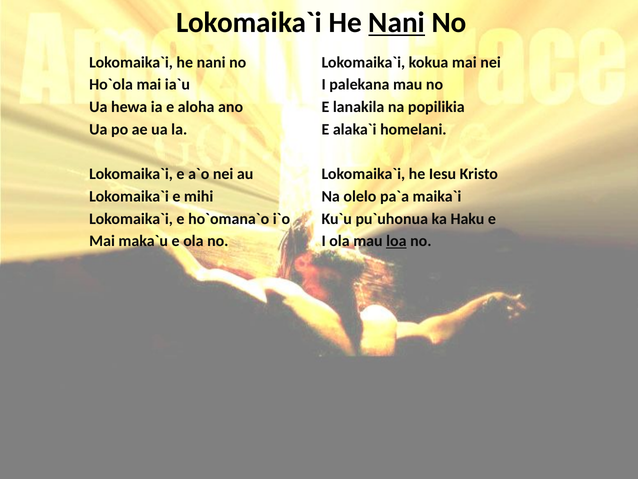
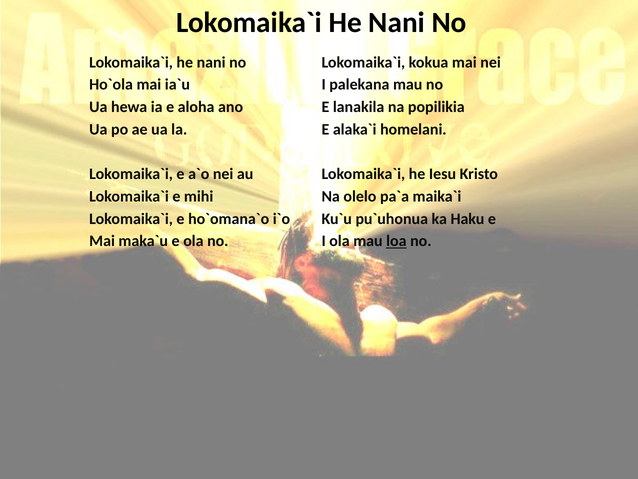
Nani underline: present -> none (397, 23)
